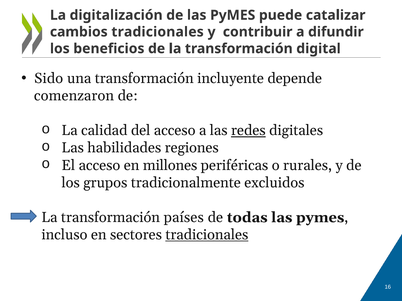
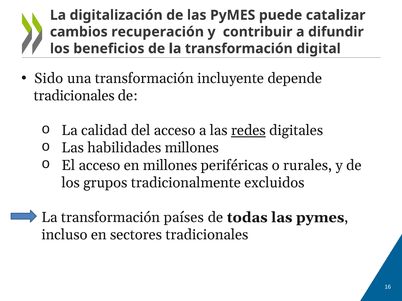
cambios tradicionales: tradicionales -> recuperación (158, 32)
comenzaron: comenzaron -> tradicionales (74, 96)
habilidades regiones: regiones -> millones (192, 148)
tradicionales underline: present -> none (207, 235)
